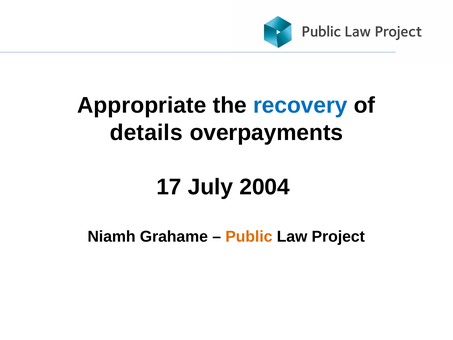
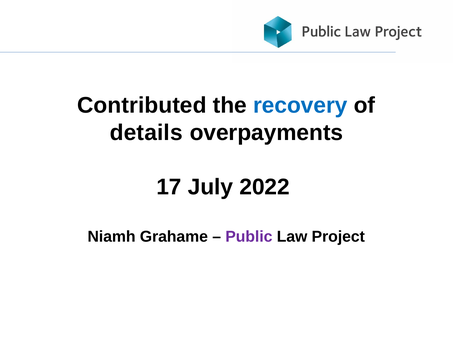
Appropriate: Appropriate -> Contributed (142, 105)
2004: 2004 -> 2022 (265, 187)
Public colour: orange -> purple (249, 237)
